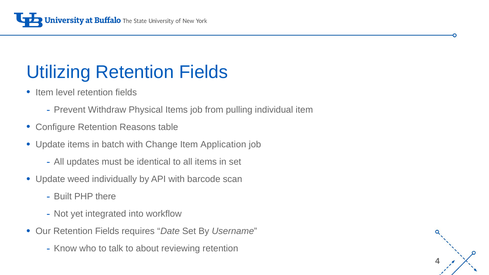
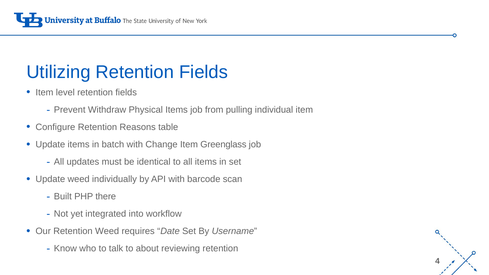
Application: Application -> Greenglass (223, 145)
Our Retention Fields: Fields -> Weed (107, 231)
